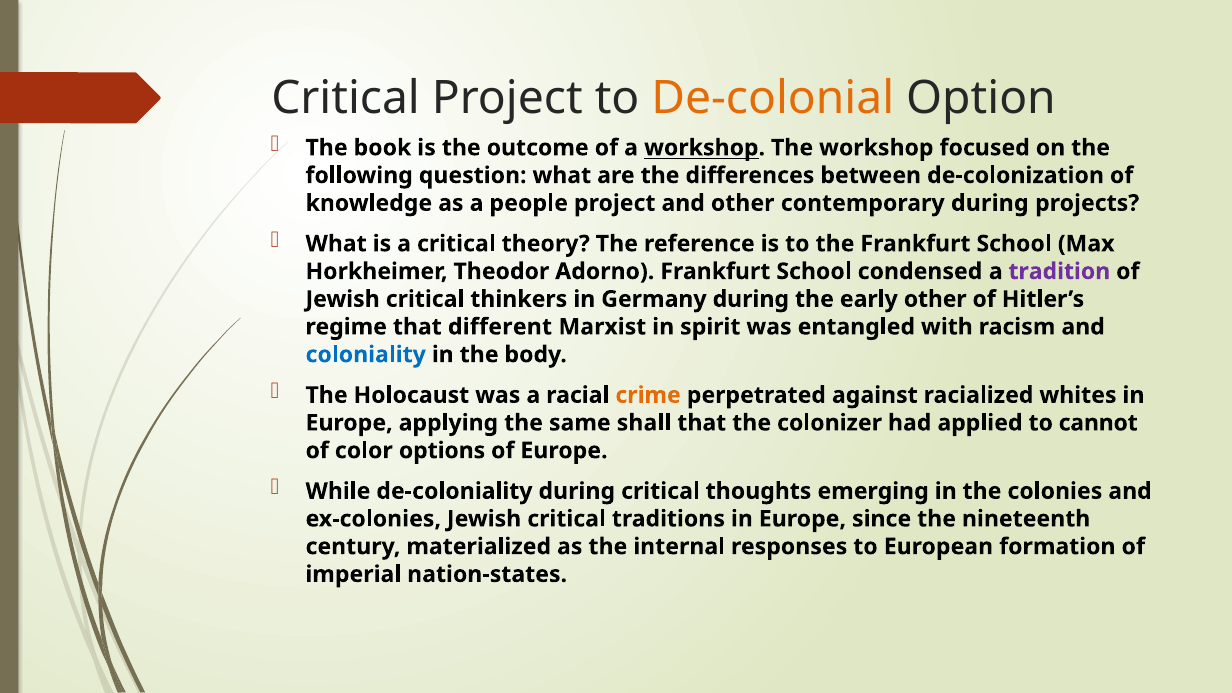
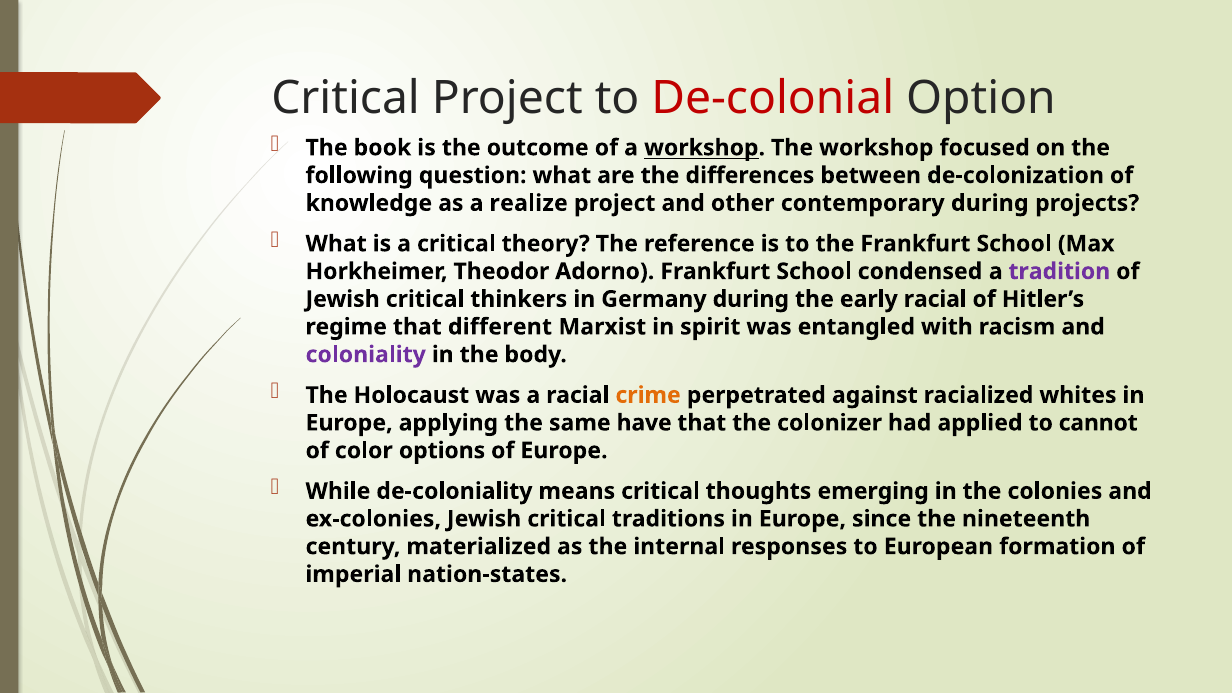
De-colonial colour: orange -> red (773, 99)
people: people -> realize (529, 203)
early other: other -> racial (935, 299)
coloniality colour: blue -> purple (366, 355)
shall: shall -> have (644, 423)
de-coloniality during: during -> means (577, 491)
